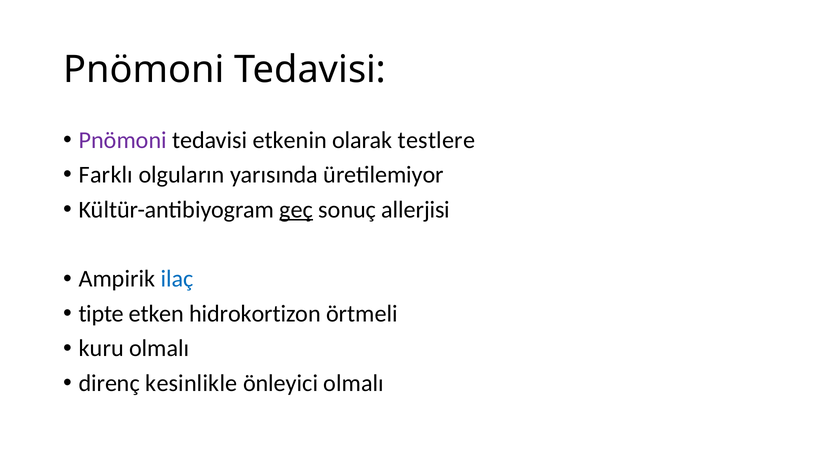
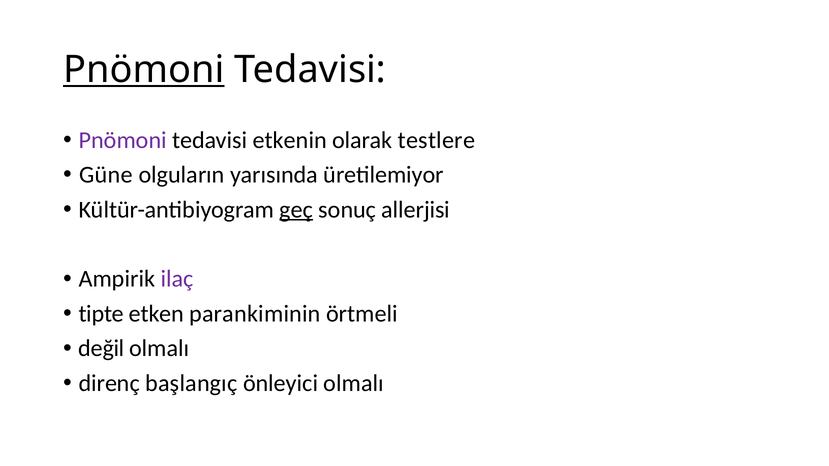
Pnömoni underline: none -> present (144, 70)
Farklı: Farklı -> Güne (106, 175)
ilaç colour: blue -> purple (177, 279)
hidrokortizon: hidrokortizon -> parankiminin (255, 314)
kuru: kuru -> değil (101, 349)
kesinlikle: kesinlikle -> başlangıç (191, 383)
